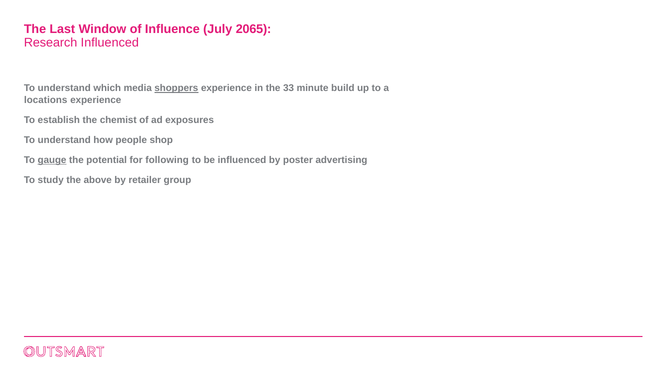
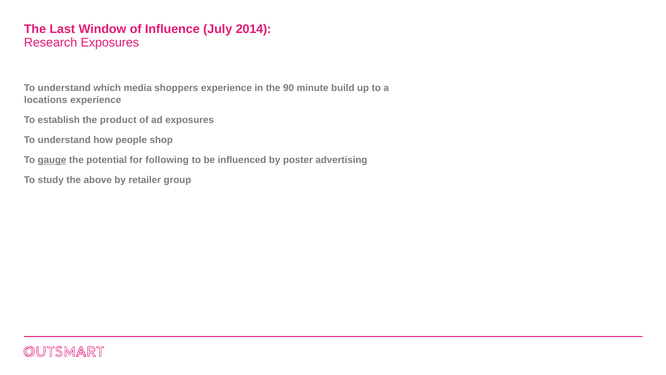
2065: 2065 -> 2014 (254, 29)
Research Influenced: Influenced -> Exposures (110, 42)
shoppers underline: present -> none (176, 88)
33: 33 -> 90 (289, 88)
chemist: chemist -> product (118, 120)
